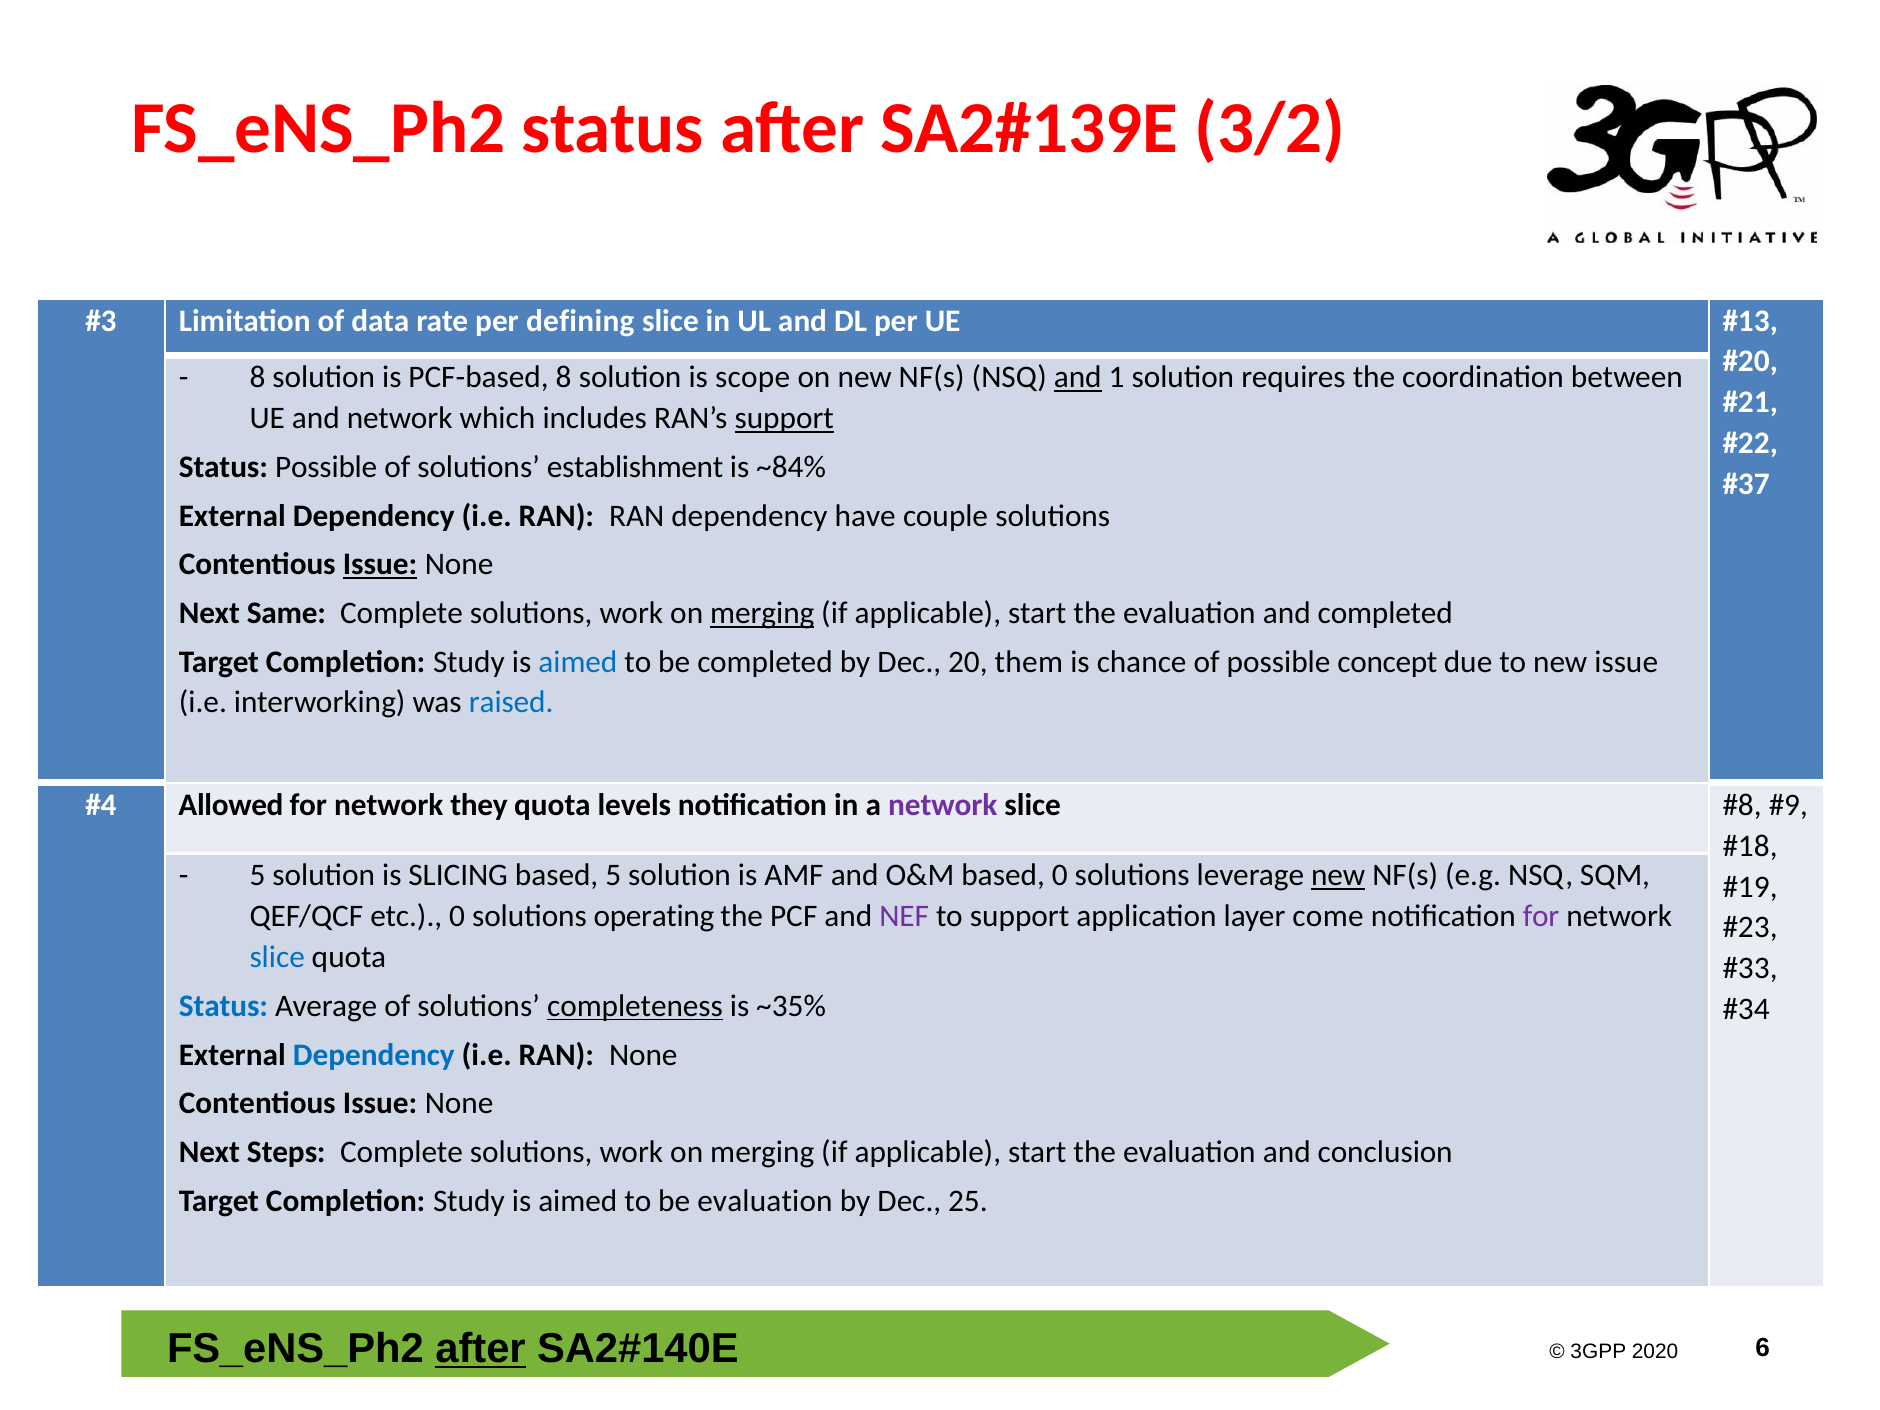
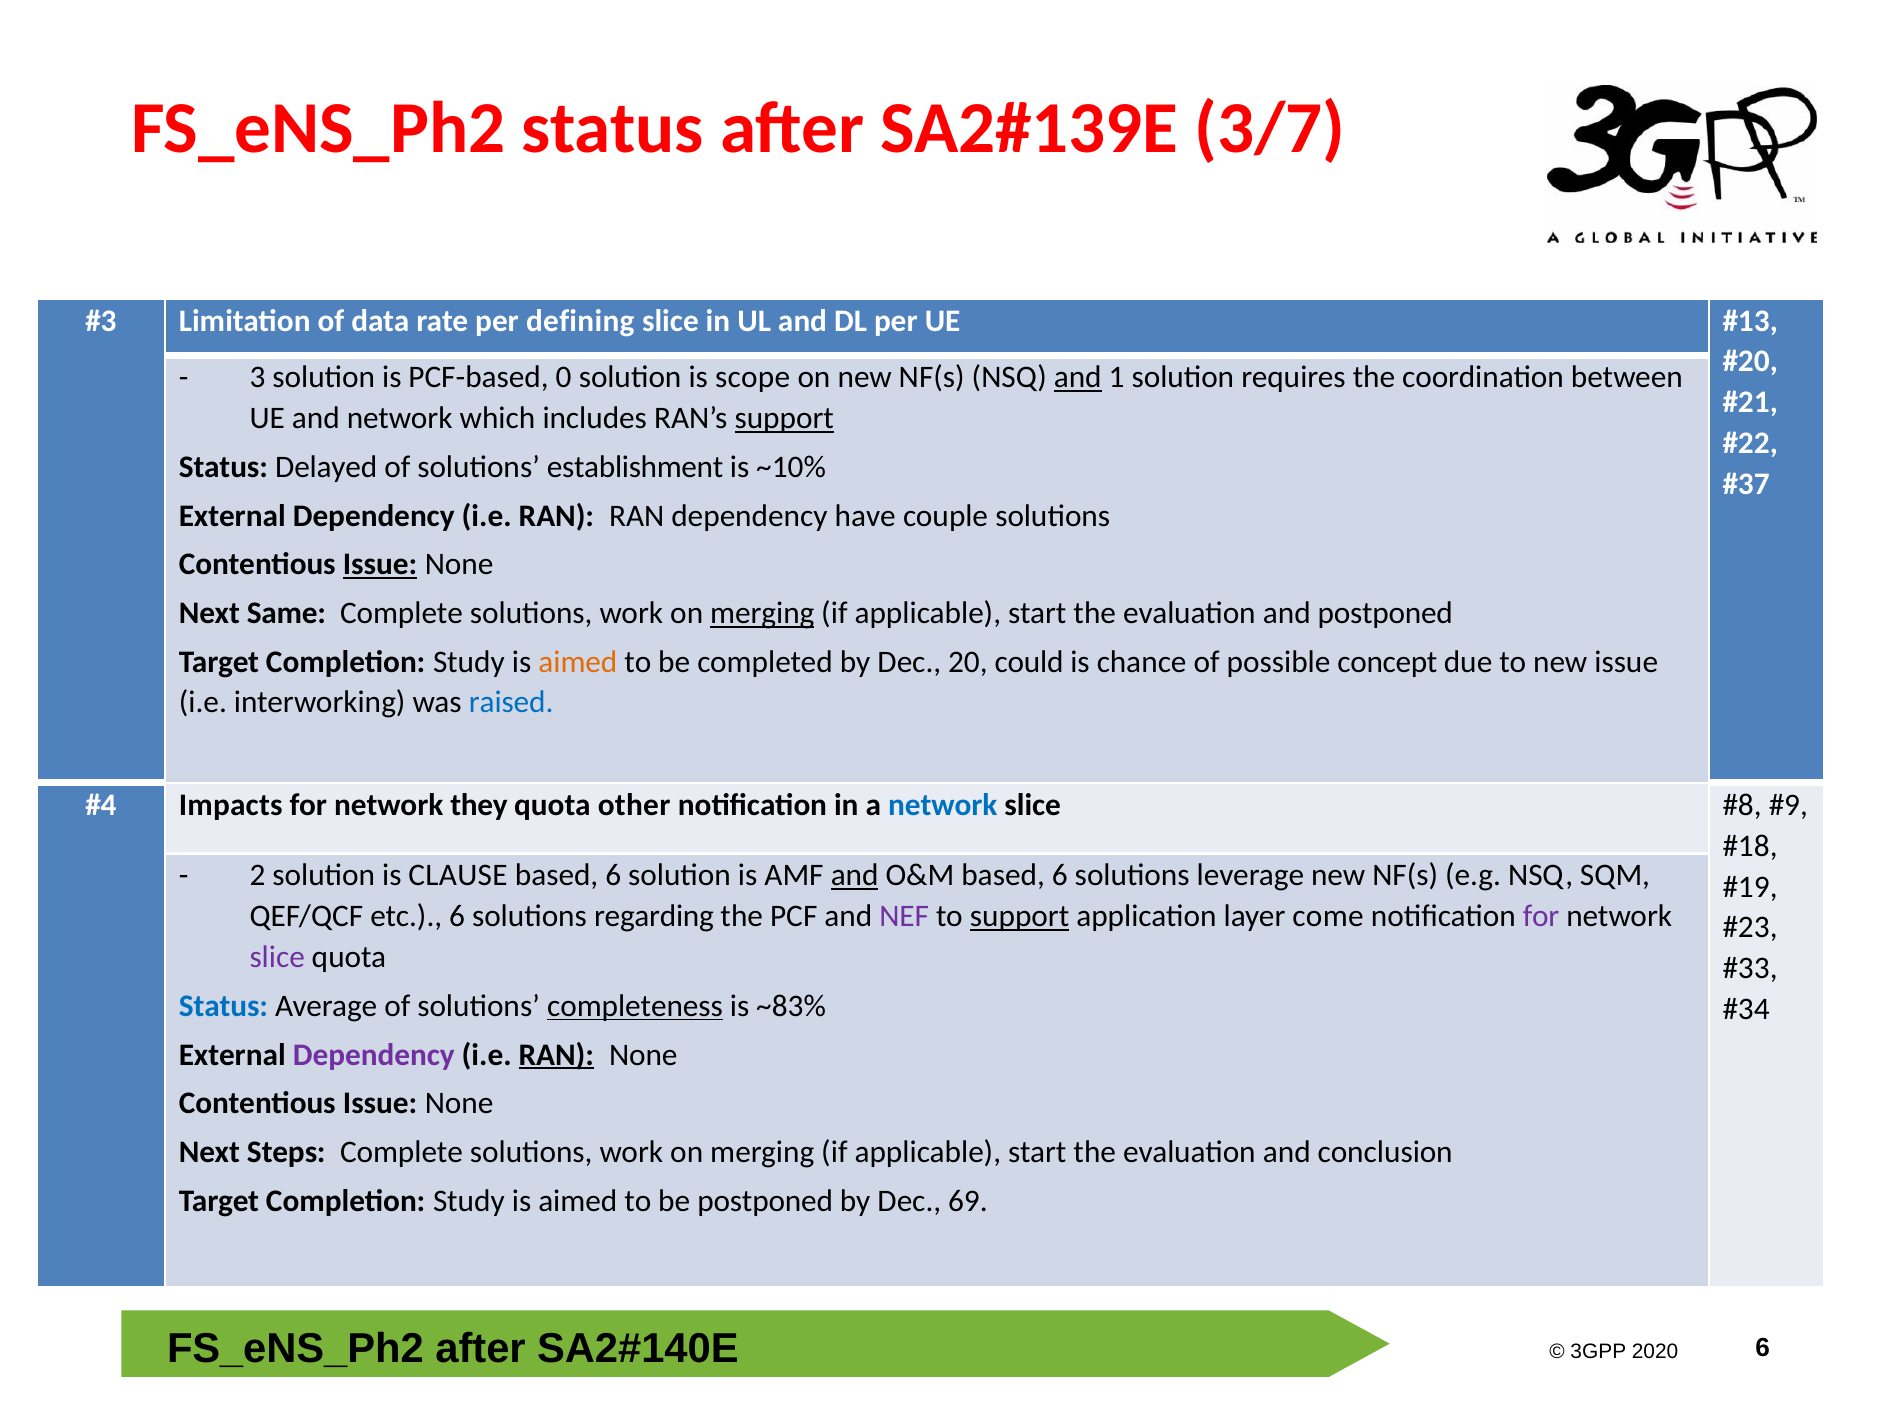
3/2: 3/2 -> 3/7 (1270, 129)
8: 8 -> 3 (257, 377)
PCF-based 8: 8 -> 0 (564, 377)
Status Possible: Possible -> Delayed (326, 467)
~84%: ~84% -> ~10% (791, 467)
and completed: completed -> postponed (1385, 613)
aimed colour: blue -> orange (578, 662)
them: them -> could (1029, 662)
Allowed: Allowed -> Impacts (231, 805)
levels: levels -> other (634, 805)
network colour: purple -> blue (943, 805)
5: 5 -> 2 (257, 876)
SLICING: SLICING -> CLAUSE (458, 876)
5: 5 -> 6 (613, 876)
and underline: none -> present (855, 876)
O&M based 0: 0 -> 6 (1060, 876)
new underline: present -> none (1338, 876)
etc 0: 0 -> 6 (457, 916)
operating: operating -> regarding (654, 916)
support underline: none -> present (1020, 916)
slice colour: blue -> purple (277, 957)
~35%: ~35% -> ~83% (791, 1006)
Dependency colour: blue -> purple (374, 1055)
RAN underline: none -> present (556, 1055)
be evaluation: evaluation -> postponed (765, 1201)
25: 25 -> 69 (968, 1201)
after underline: present -> none (481, 1349)
